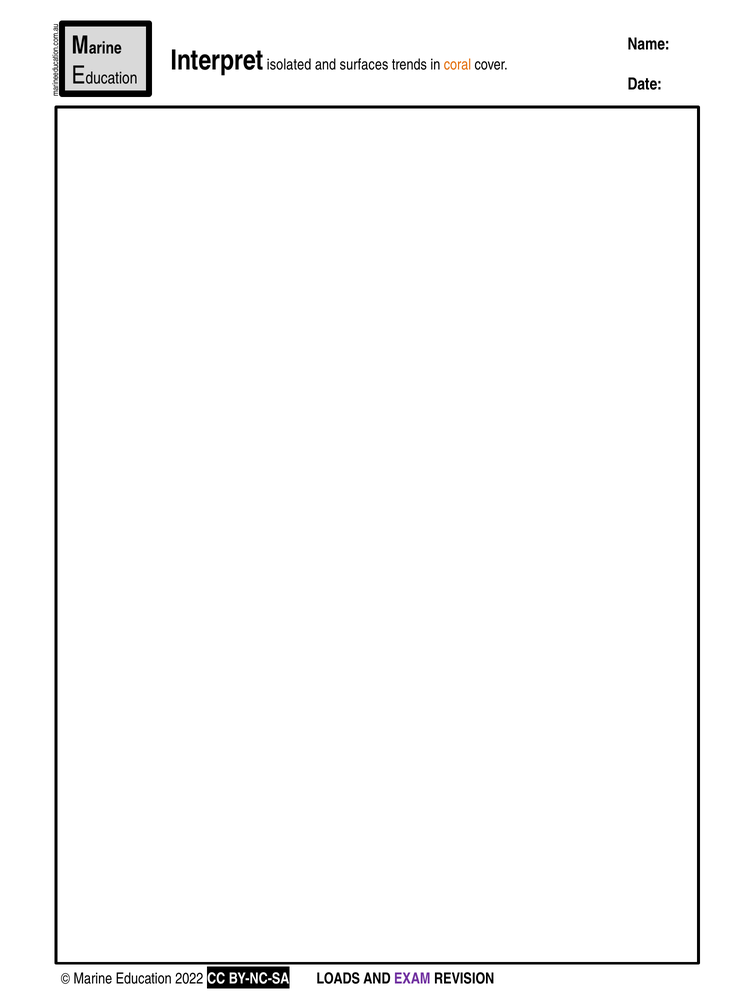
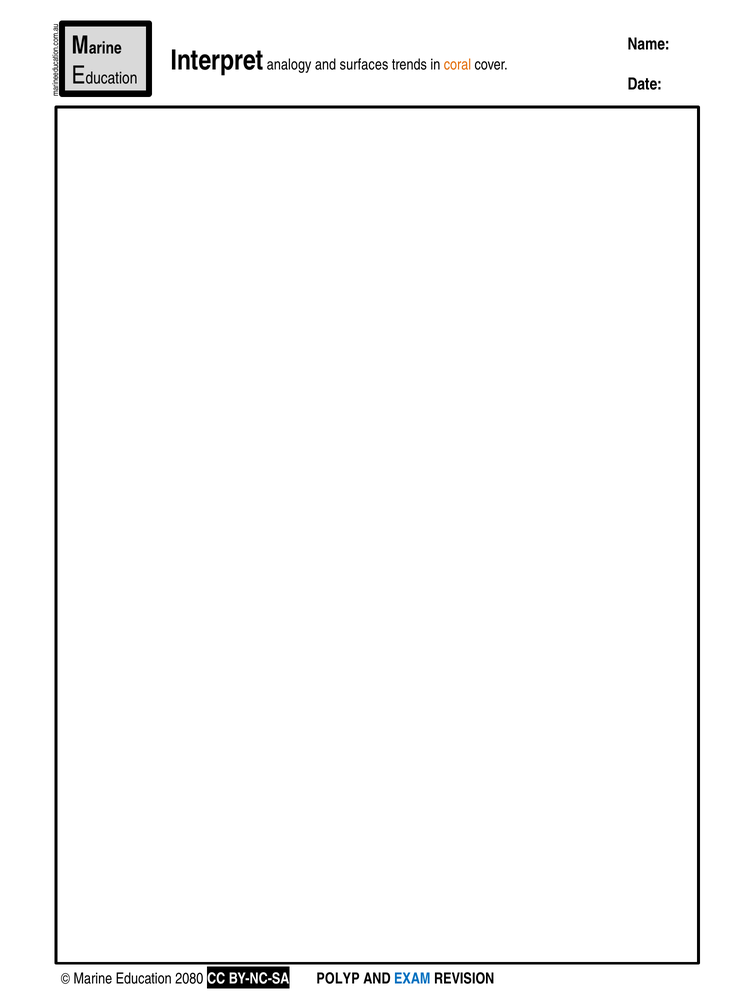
isolated: isolated -> analogy (289, 65)
2022: 2022 -> 2080 (189, 979)
LOADS: LOADS -> POLYP (338, 979)
EXAM colour: purple -> blue (412, 979)
